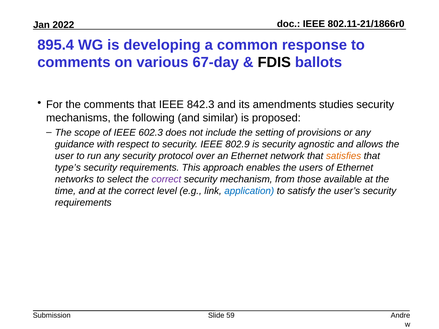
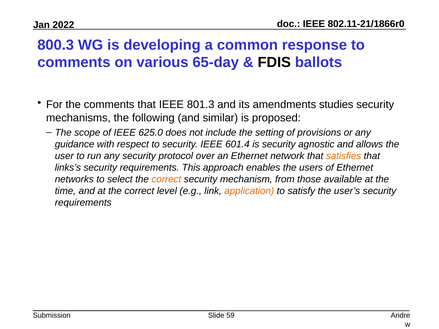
895.4: 895.4 -> 800.3 (56, 45)
67-day: 67-day -> 65-day (216, 63)
842.3: 842.3 -> 801.3 (201, 105)
602.3: 602.3 -> 625.0 (151, 133)
802.9: 802.9 -> 601.4 (237, 144)
type’s: type’s -> links’s (68, 168)
correct colour: purple -> orange (166, 179)
application colour: blue -> orange (249, 191)
